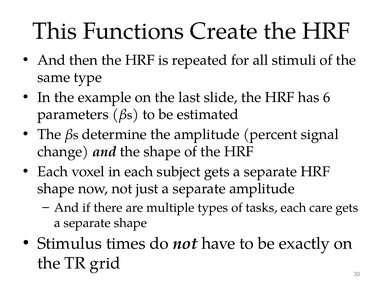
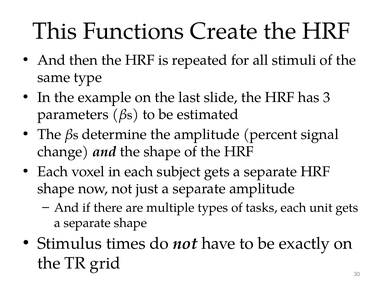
6: 6 -> 3 (327, 97)
care: care -> unit (321, 208)
